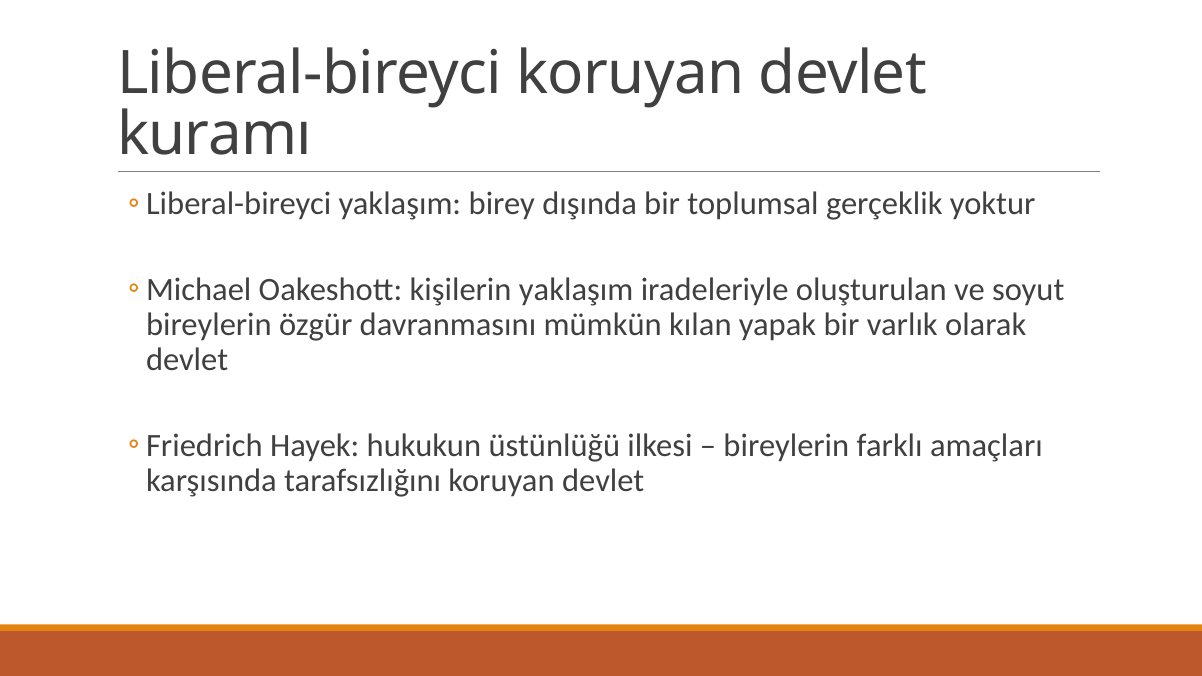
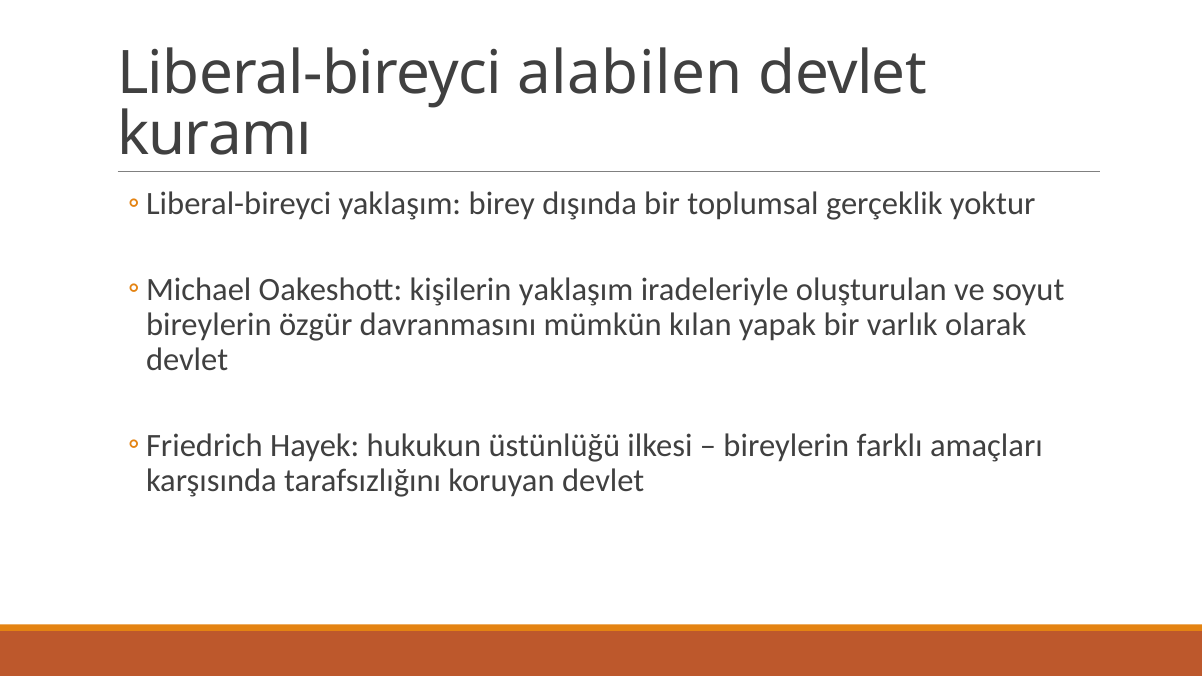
Liberal-bireyci koruyan: koruyan -> alabilen (630, 73)
